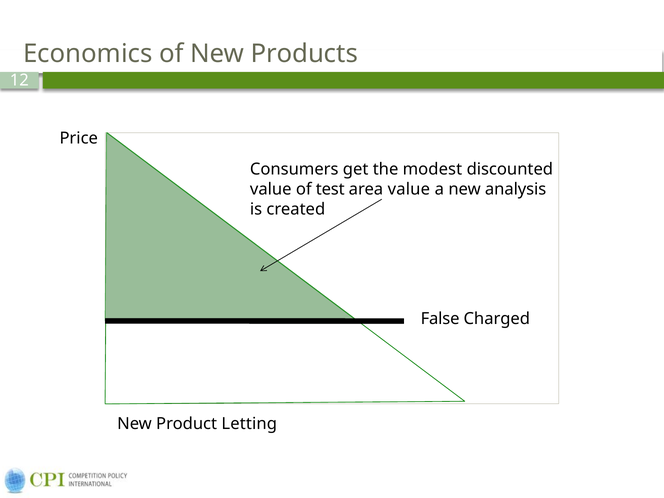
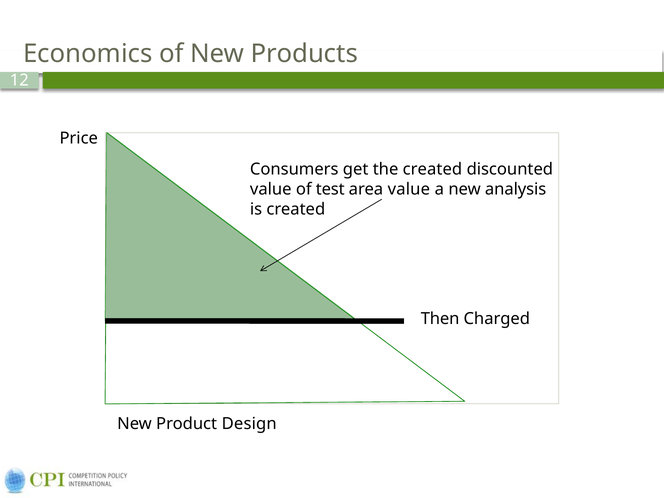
the modest: modest -> created (432, 169)
False: False -> Then (440, 319)
Letting: Letting -> Design (249, 424)
